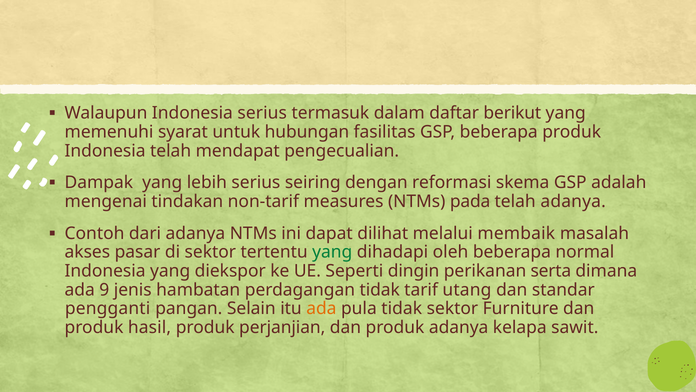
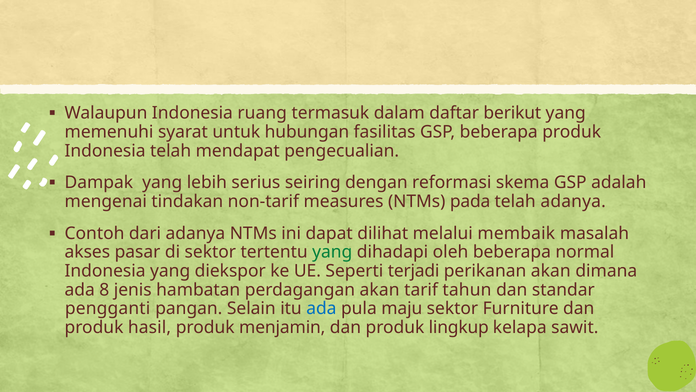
Indonesia serius: serius -> ruang (262, 113)
dingin: dingin -> terjadi (414, 271)
perikanan serta: serta -> akan (551, 271)
9: 9 -> 8 (104, 290)
perdagangan tidak: tidak -> akan (380, 290)
utang: utang -> tahun (467, 290)
ada colour: orange -> blue (321, 308)
pula tidak: tidak -> maju (402, 308)
perjanjian: perjanjian -> menjamin (282, 327)
produk adanya: adanya -> lingkup (459, 327)
